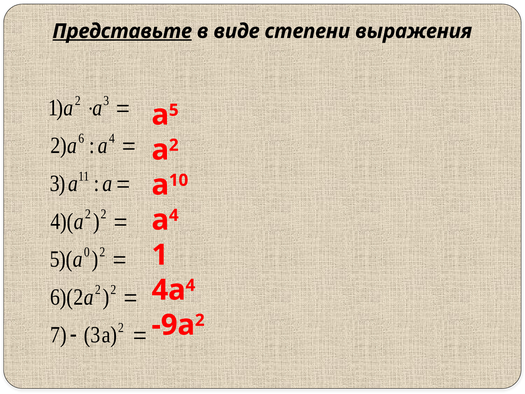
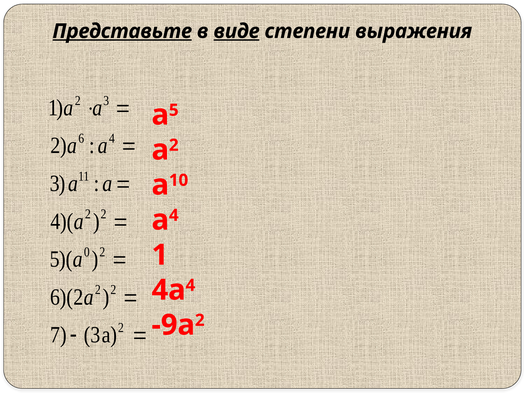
виде underline: none -> present (237, 31)
